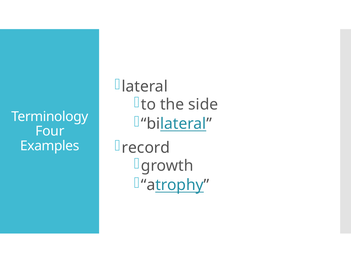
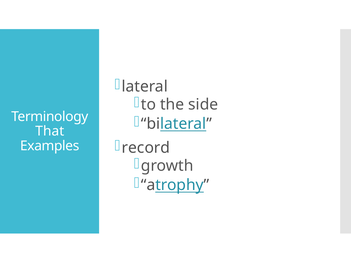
Four: Four -> That (50, 131)
